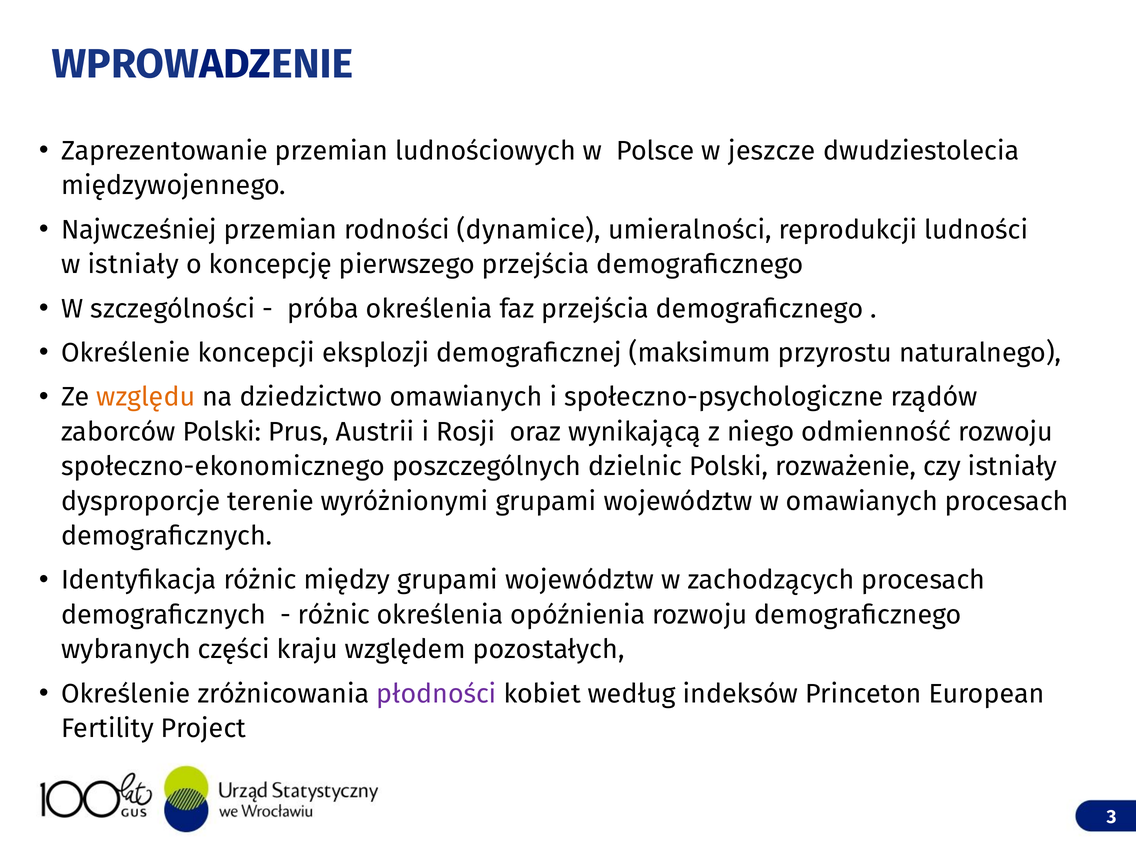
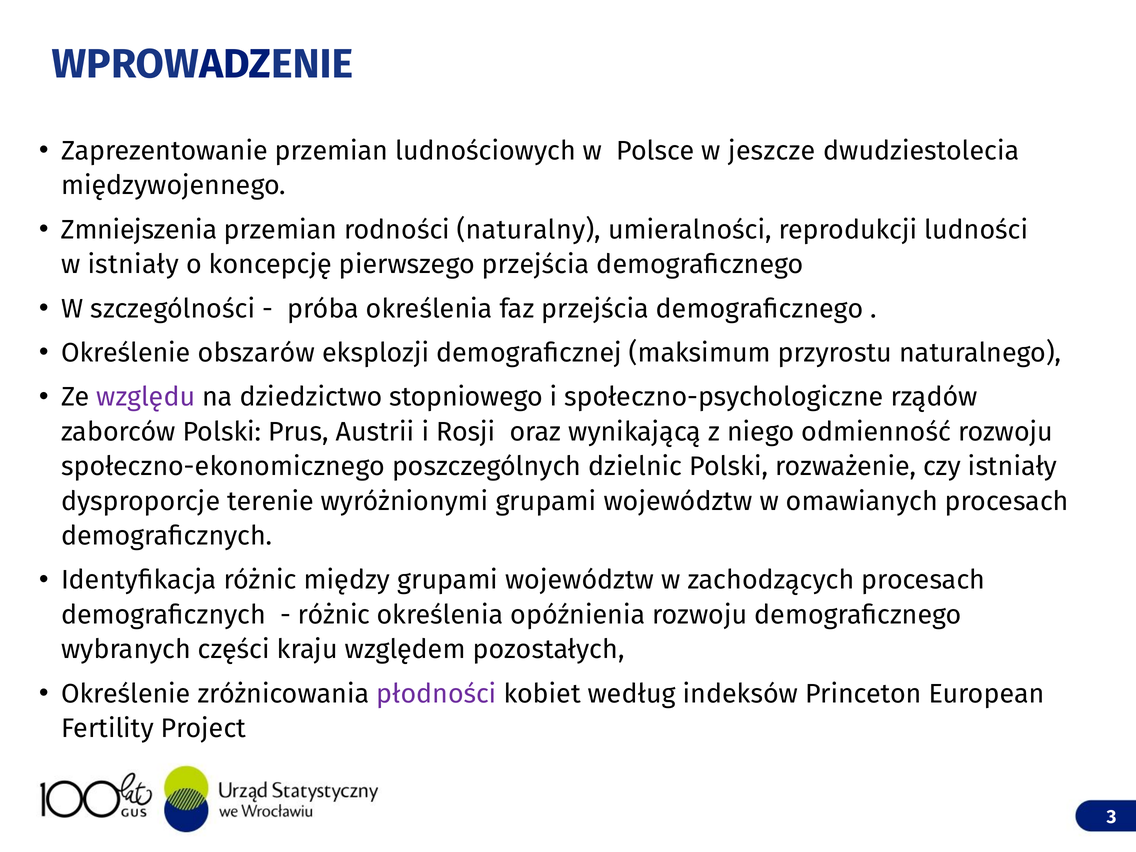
Najwcześniej: Najwcześniej -> Zmniejszenia (139, 230)
dynamice: dynamice -> naturalny (529, 230)
koncepcji: koncepcji -> obszarów (256, 353)
względu colour: orange -> purple (146, 397)
dziedzictwo omawianych: omawianych -> stopniowego (466, 397)
